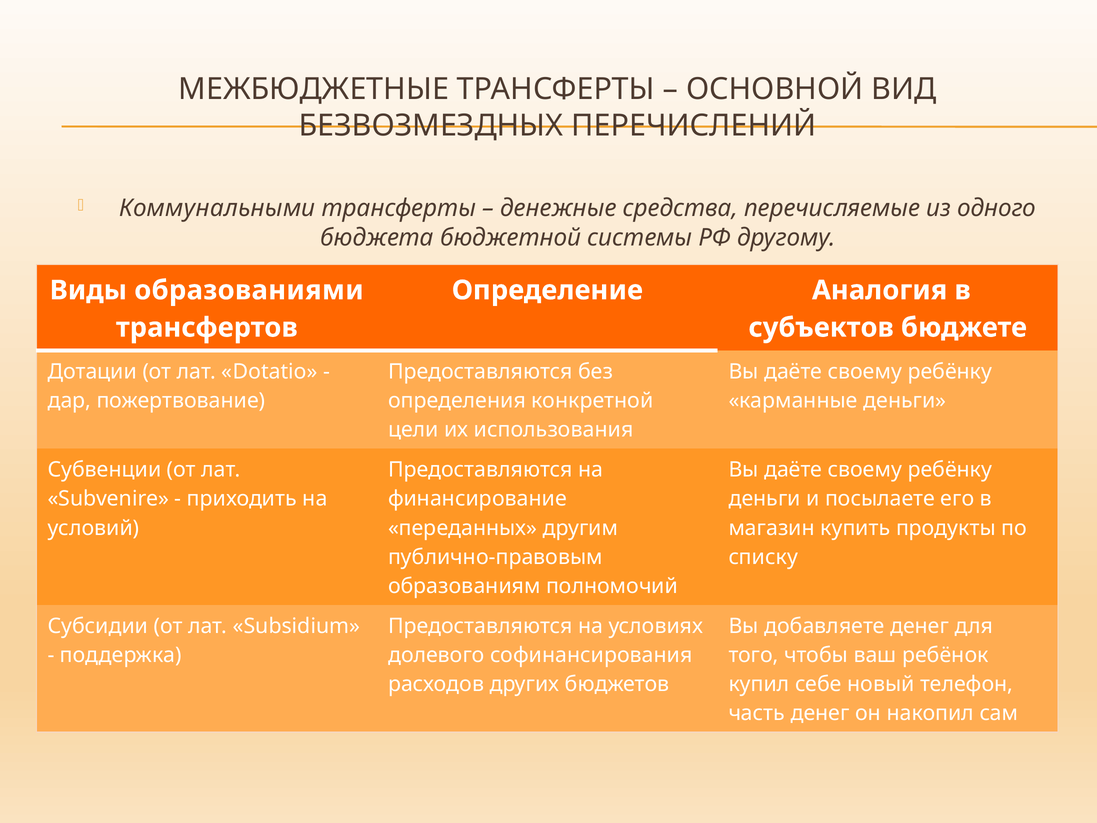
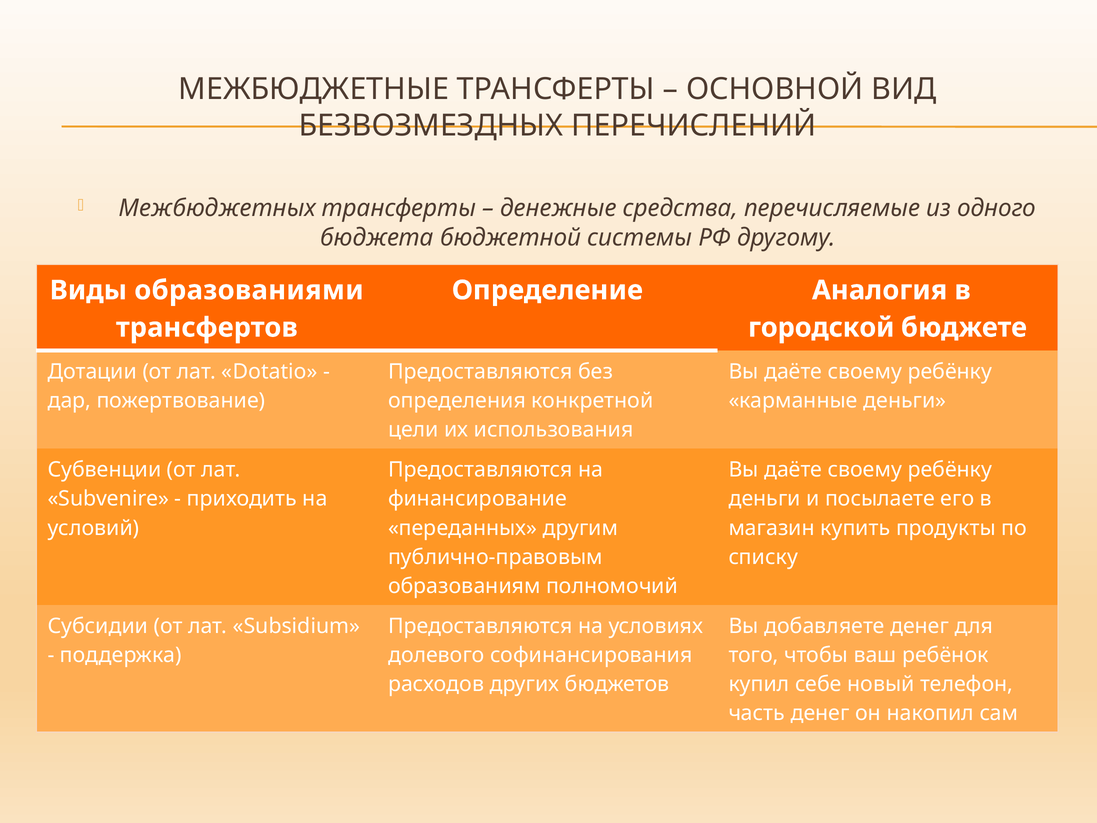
Коммунальными: Коммунальными -> Межбюджетных (217, 208)
субъектов: субъектов -> городской (821, 328)
